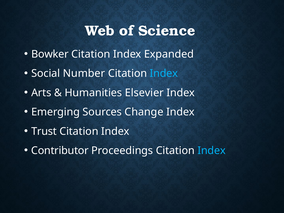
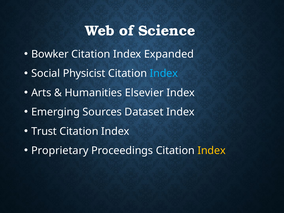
Number: Number -> Physicist (84, 73)
Change: Change -> Dataset (144, 112)
Contributor: Contributor -> Proprietary (60, 151)
Index colour: light blue -> yellow (212, 151)
